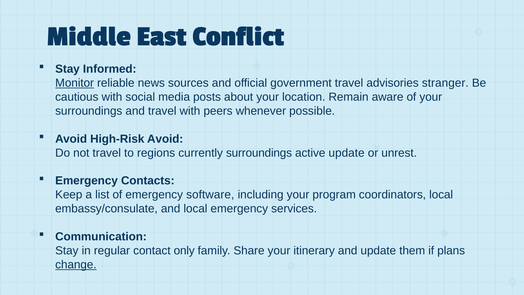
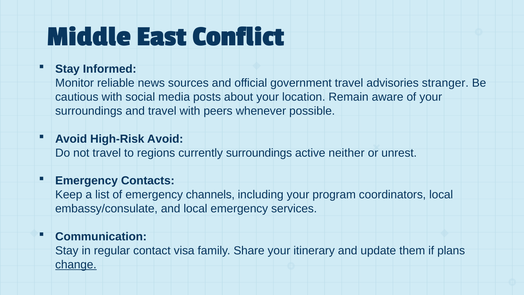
Monitor underline: present -> none (75, 83)
active update: update -> neither (347, 153)
software: software -> channels (210, 195)
only: only -> visa (184, 251)
